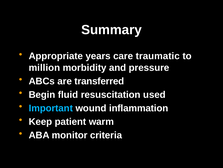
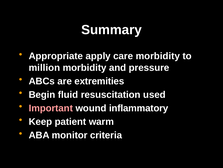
years: years -> apply (98, 56)
care traumatic: traumatic -> morbidity (158, 56)
transferred: transferred -> extremities (99, 81)
Important colour: light blue -> pink (51, 108)
inflammation: inflammation -> inflammatory (139, 108)
